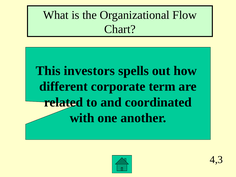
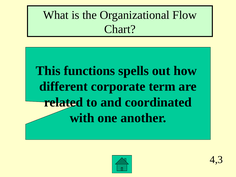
investors: investors -> functions (89, 71)
